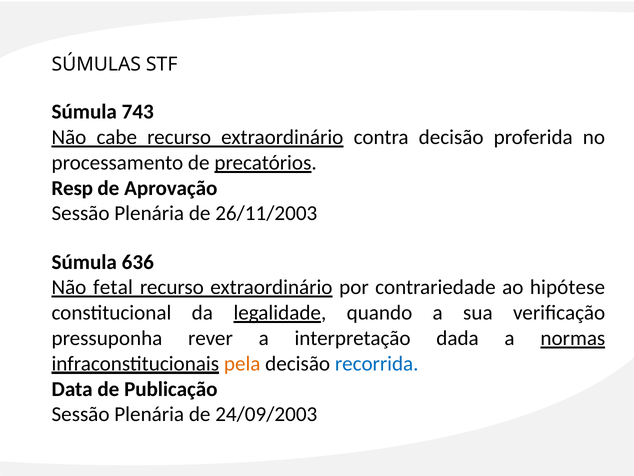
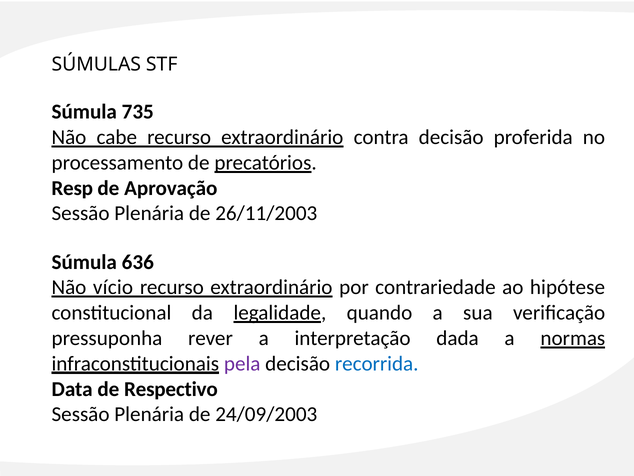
743: 743 -> 735 (138, 112)
fetal: fetal -> vício (113, 287)
pela colour: orange -> purple (242, 363)
Publicação: Publicação -> Respectivo (171, 389)
